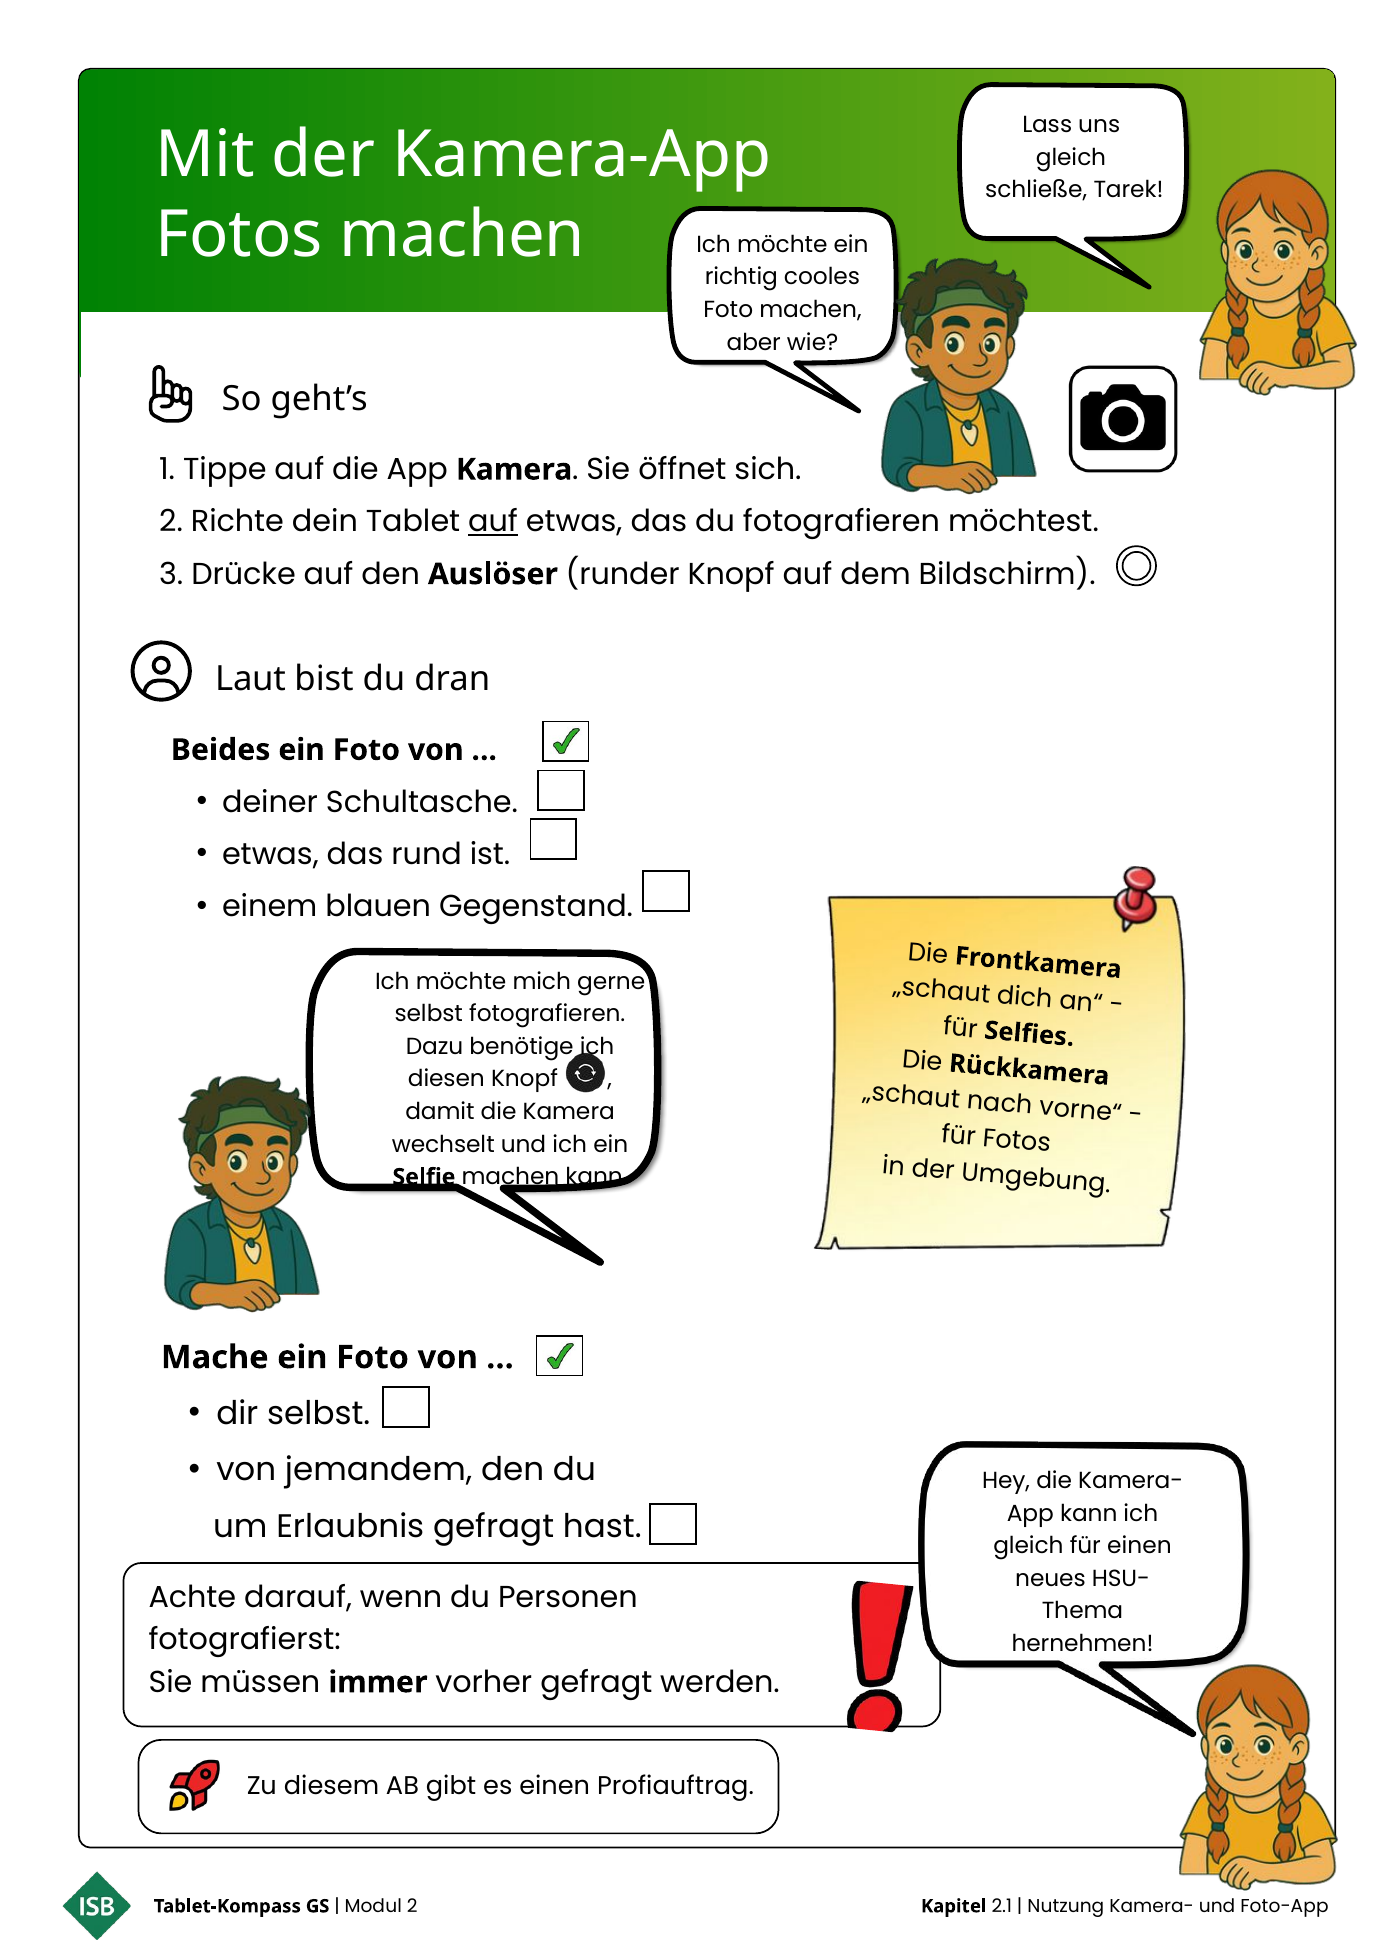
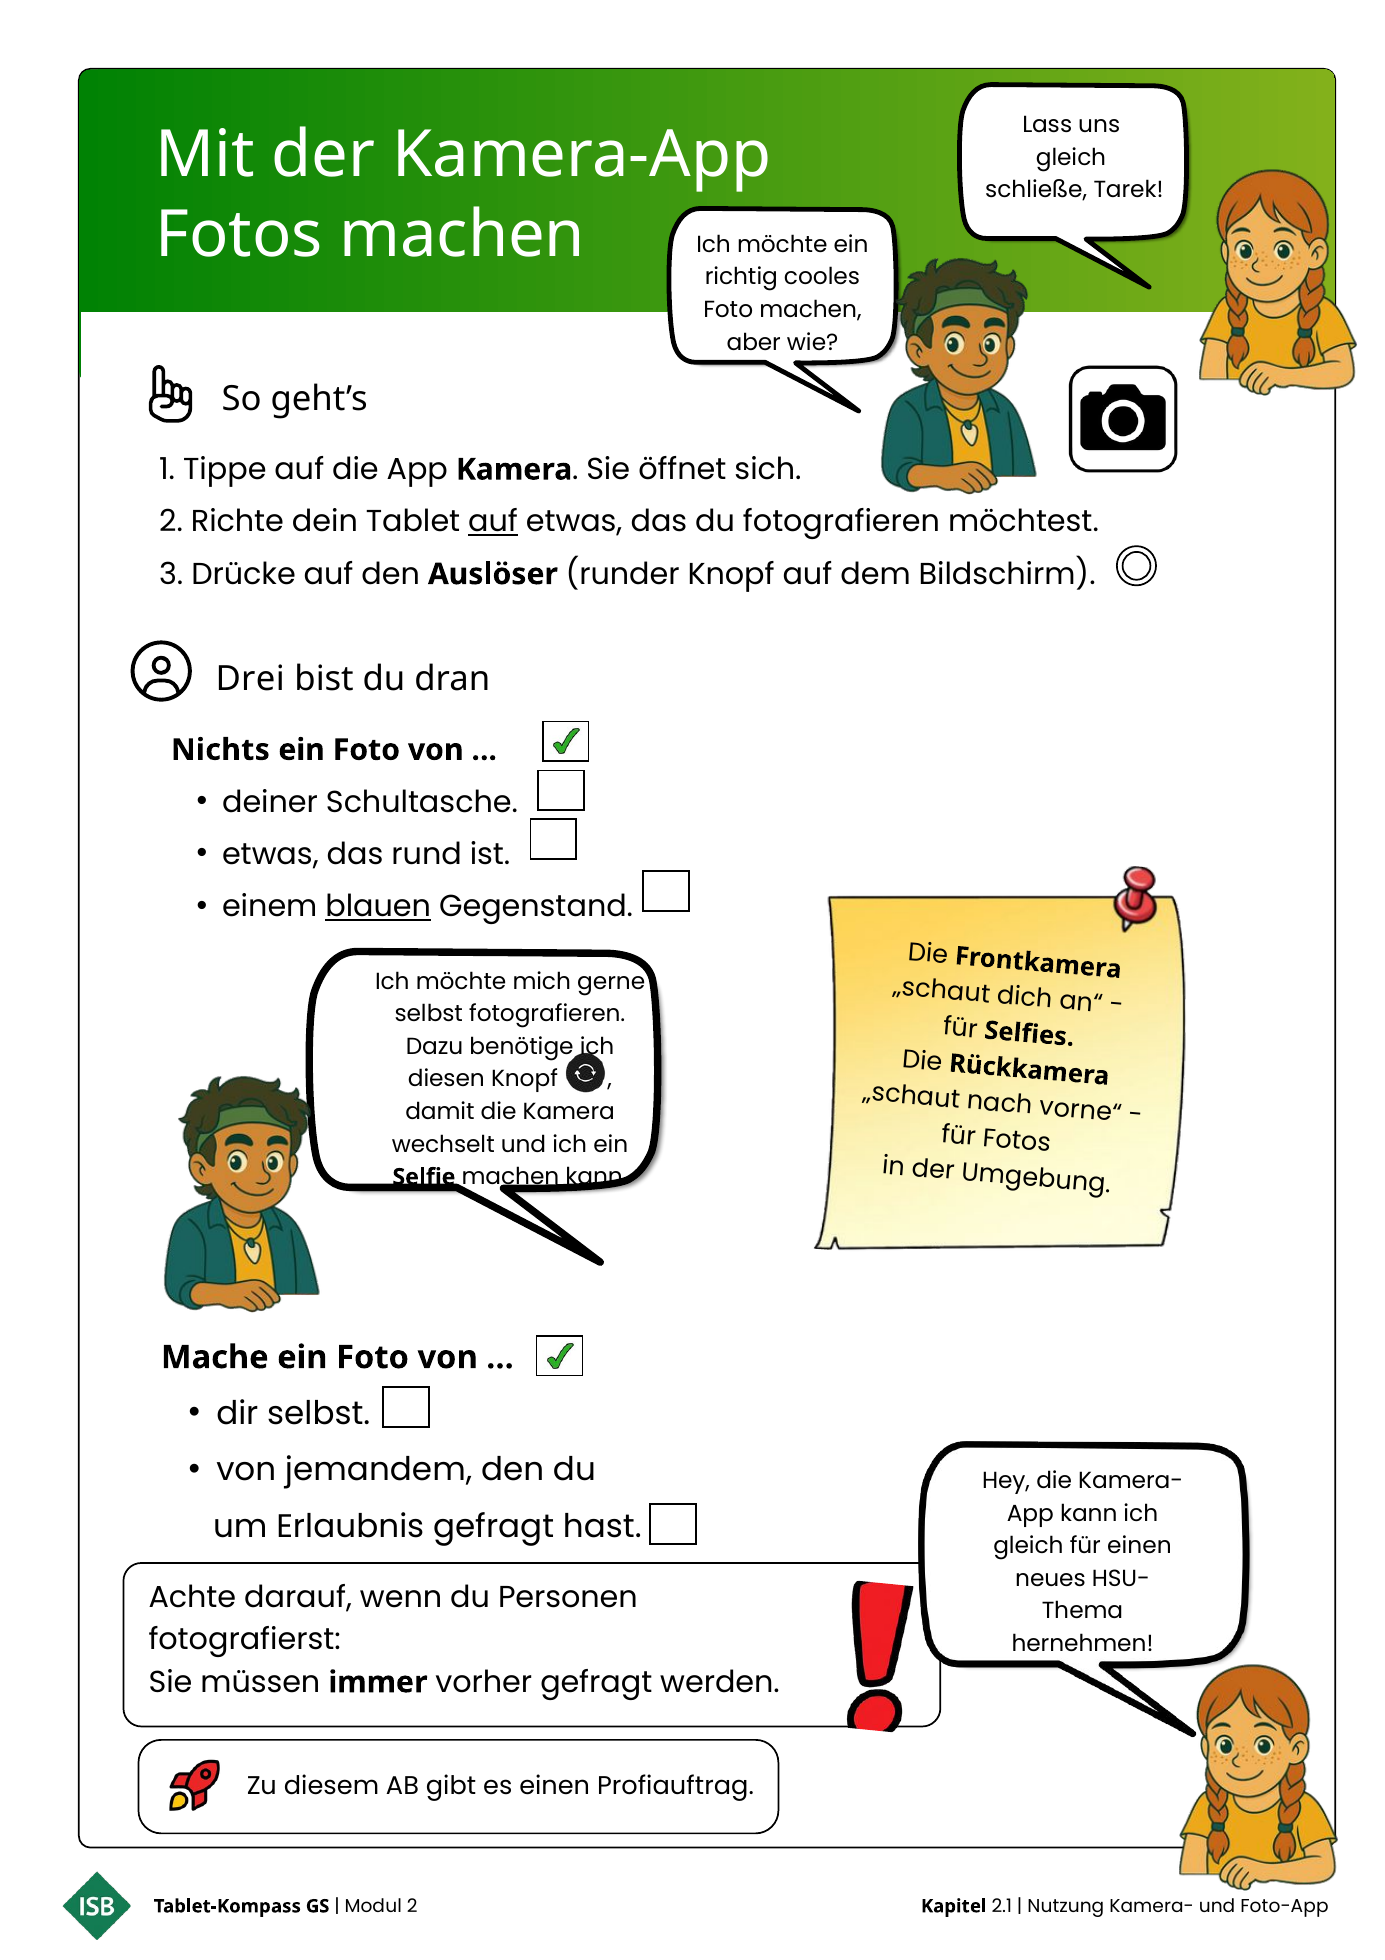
Laut: Laut -> Drei (250, 679)
Beides: Beides -> Nichts (220, 750)
blauen underline: none -> present (378, 907)
